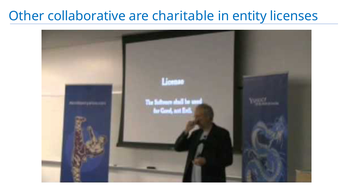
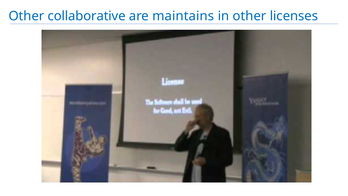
charitable: charitable -> maintains (183, 16)
in entity: entity -> other (249, 16)
